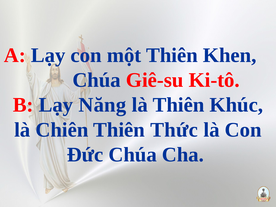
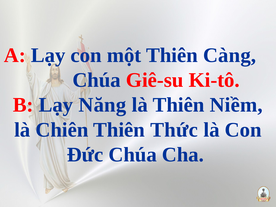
Khen: Khen -> Càng (230, 55)
Khúc: Khúc -> Niềm (236, 105)
